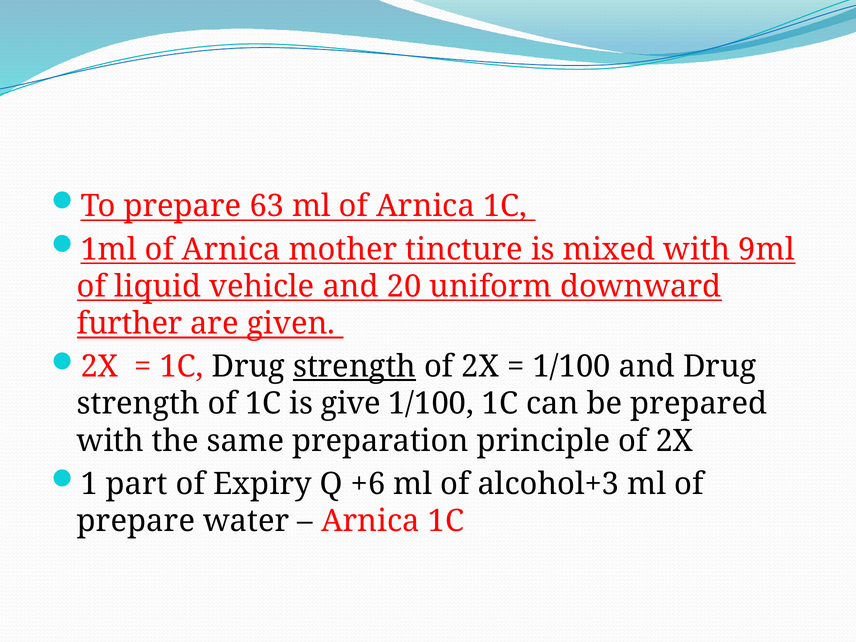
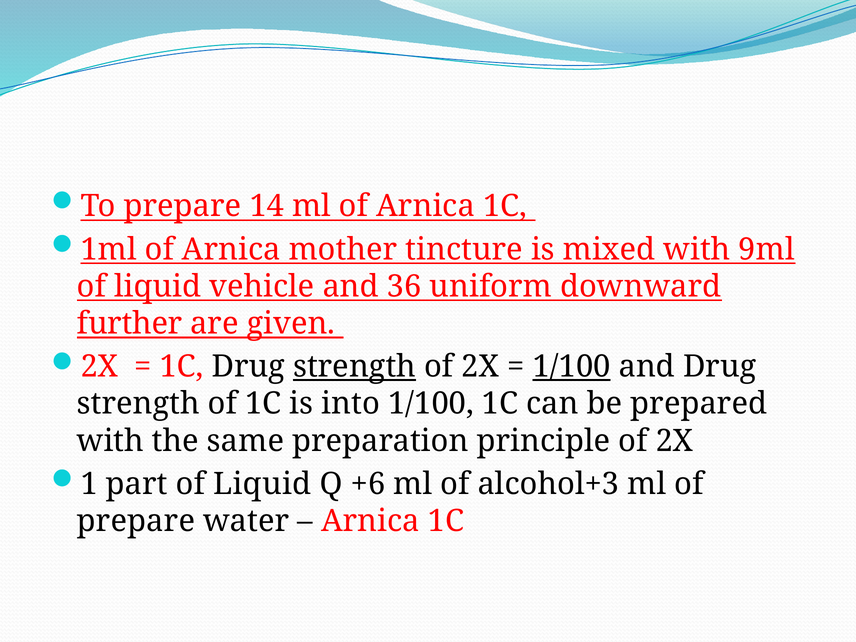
63: 63 -> 14 (267, 206)
20: 20 -> 36 (404, 286)
1/100 underline: none -> present (572, 367)
give: give -> into (351, 404)
part of Expiry: Expiry -> Liquid (262, 484)
